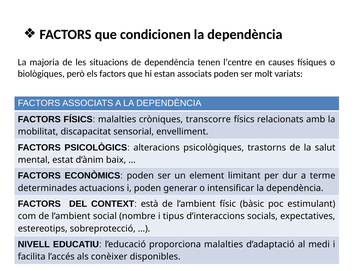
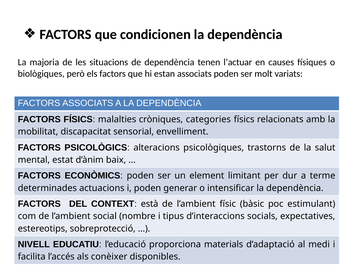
l’centre: l’centre -> l’actuar (238, 62)
transcorre: transcorre -> categories (208, 119)
proporciona malalties: malalties -> materials (224, 244)
